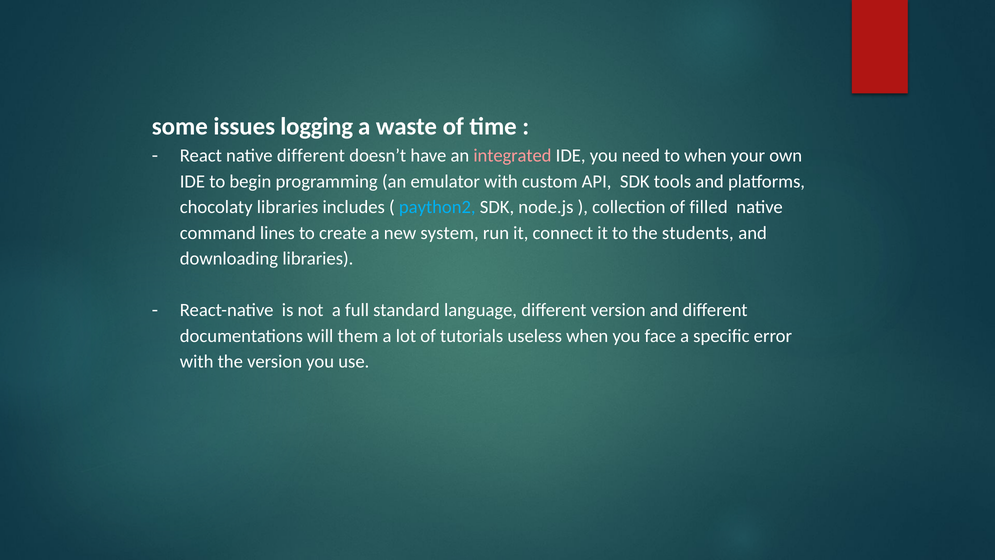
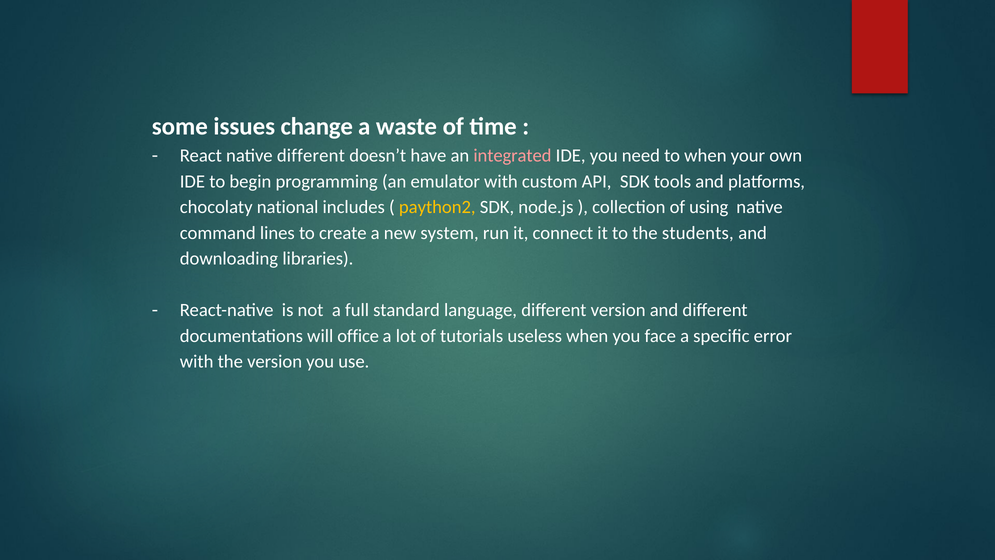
logging: logging -> change (317, 127)
chocolaty libraries: libraries -> national (288, 207)
paython2 colour: light blue -> yellow (437, 207)
filled: filled -> using (709, 207)
them: them -> office (358, 336)
